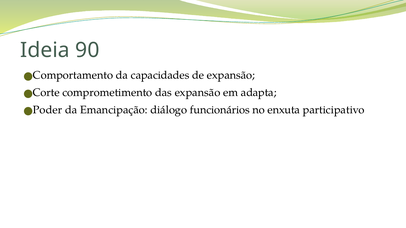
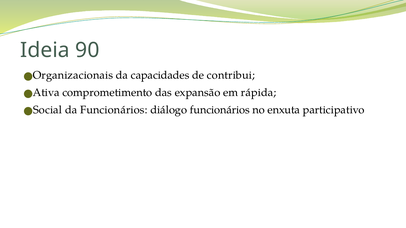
Comportamento: Comportamento -> Organizacionais (73, 75)
de expansão: expansão -> contribui (231, 75)
Corte: Corte -> Ativa (46, 93)
adapta: adapta -> rápida (259, 93)
Poder: Poder -> Social (48, 110)
da Emancipação: Emancipação -> Funcionários (114, 110)
